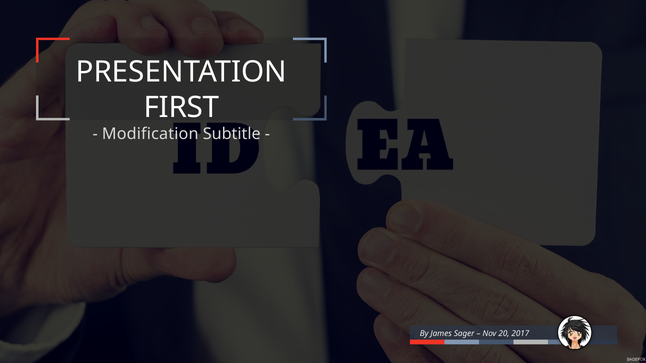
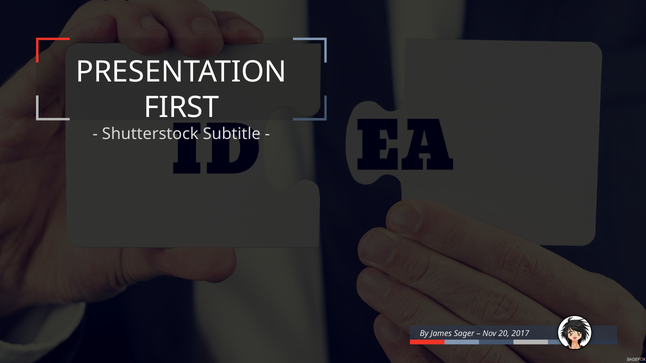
Modification: Modification -> Shutterstock (150, 134)
